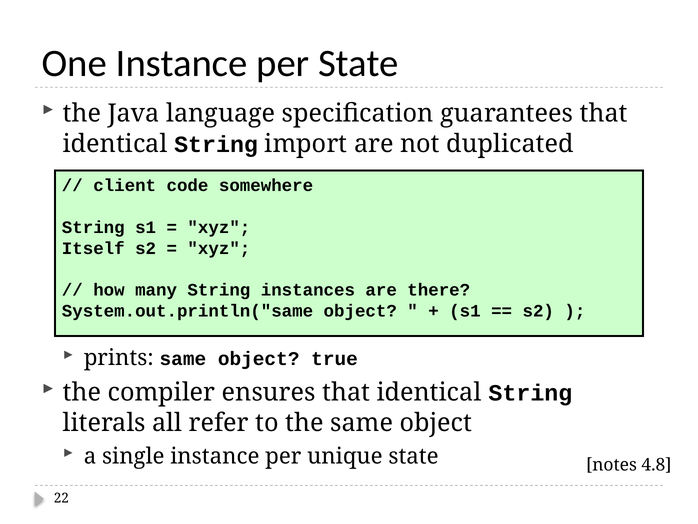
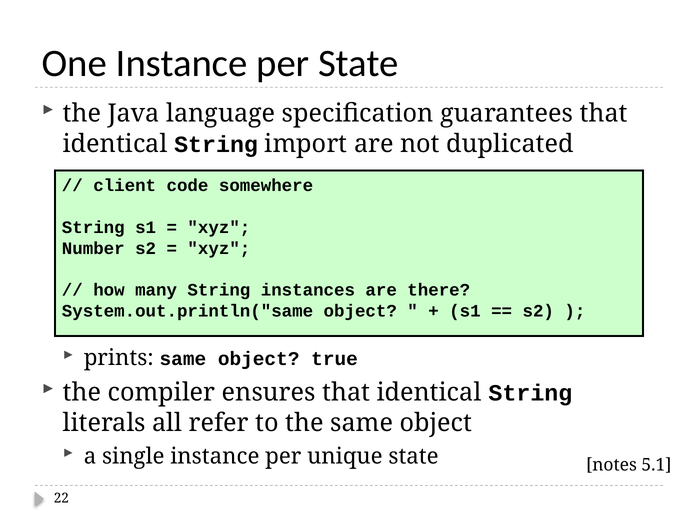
Itself: Itself -> Number (93, 248)
4.8: 4.8 -> 5.1 (657, 464)
